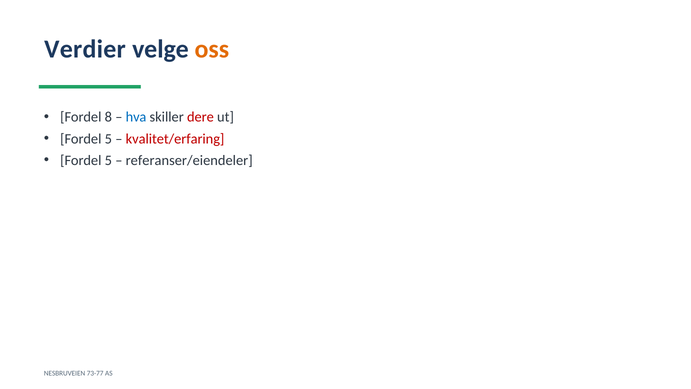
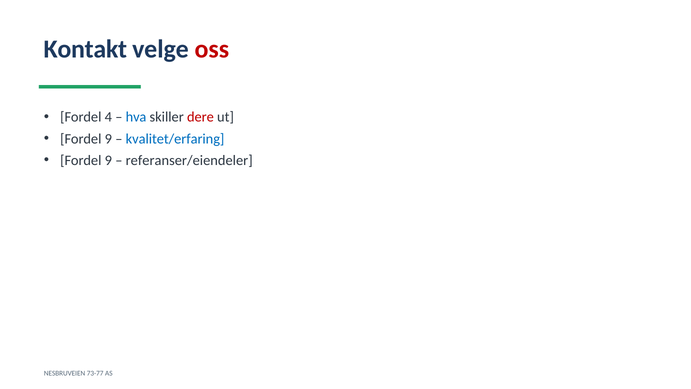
Verdier: Verdier -> Kontakt (85, 49)
oss colour: orange -> red (212, 49)
8: 8 -> 4 (108, 117)
5: 5 -> 9 (108, 139)
kvalitet/erfaring colour: red -> blue (175, 139)
5: 5 -> 9 (108, 160)
